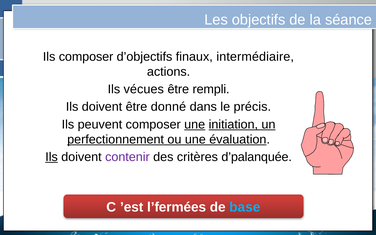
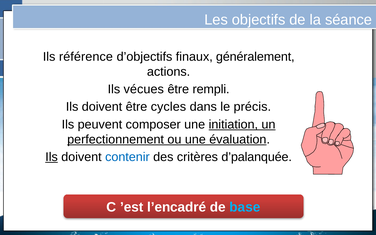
Ils composer: composer -> référence (86, 57)
intermédiaire: intermédiaire -> généralement (255, 57)
donné: donné -> cycles (168, 107)
une underline: present -> none (195, 124)
contenir colour: purple -> blue (127, 157)
l’fermées: l’fermées -> l’encadré (177, 207)
